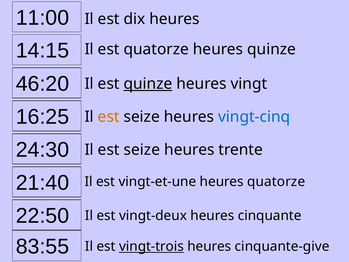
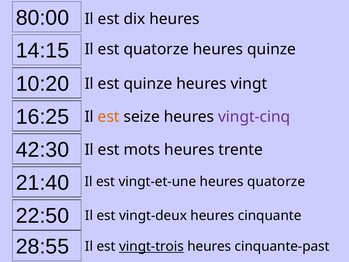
11:00: 11:00 -> 80:00 (43, 18)
46:20: 46:20 -> 10:20 (42, 84)
quinze underline: present -> none (148, 84)
vingt-cinq colour: blue -> purple (254, 117)
24:30: 24:30 -> 42:30 (42, 150)
seize: seize -> mots (142, 150)
83:55: 83:55 -> 28:55 (42, 246)
cinquante-give: cinquante-give -> cinquante-past (282, 246)
